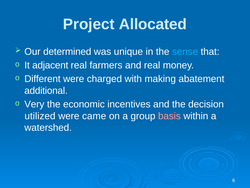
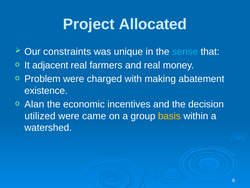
determined: determined -> constraints (67, 52)
Different: Different -> Problem (42, 79)
additional: additional -> existence (46, 90)
Very: Very -> Alan (34, 104)
basis colour: pink -> yellow (169, 116)
